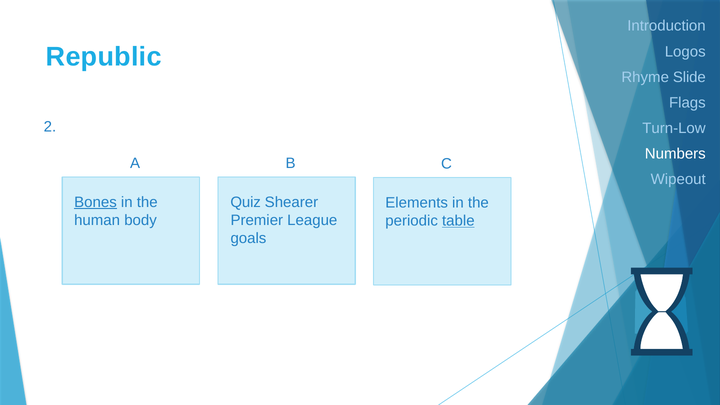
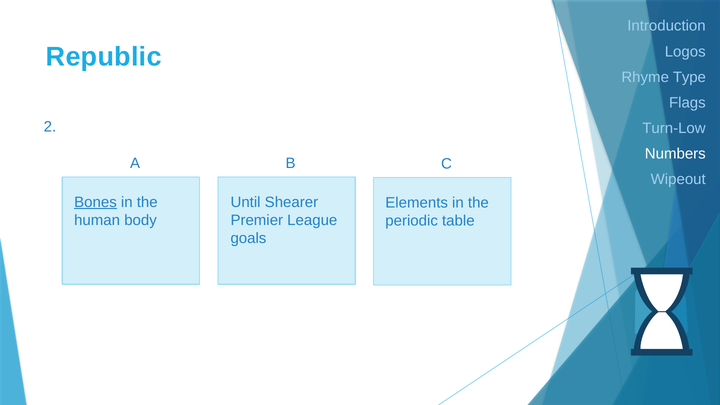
Slide: Slide -> Type (689, 77)
Quiz: Quiz -> Until (246, 202)
table underline: present -> none (458, 221)
